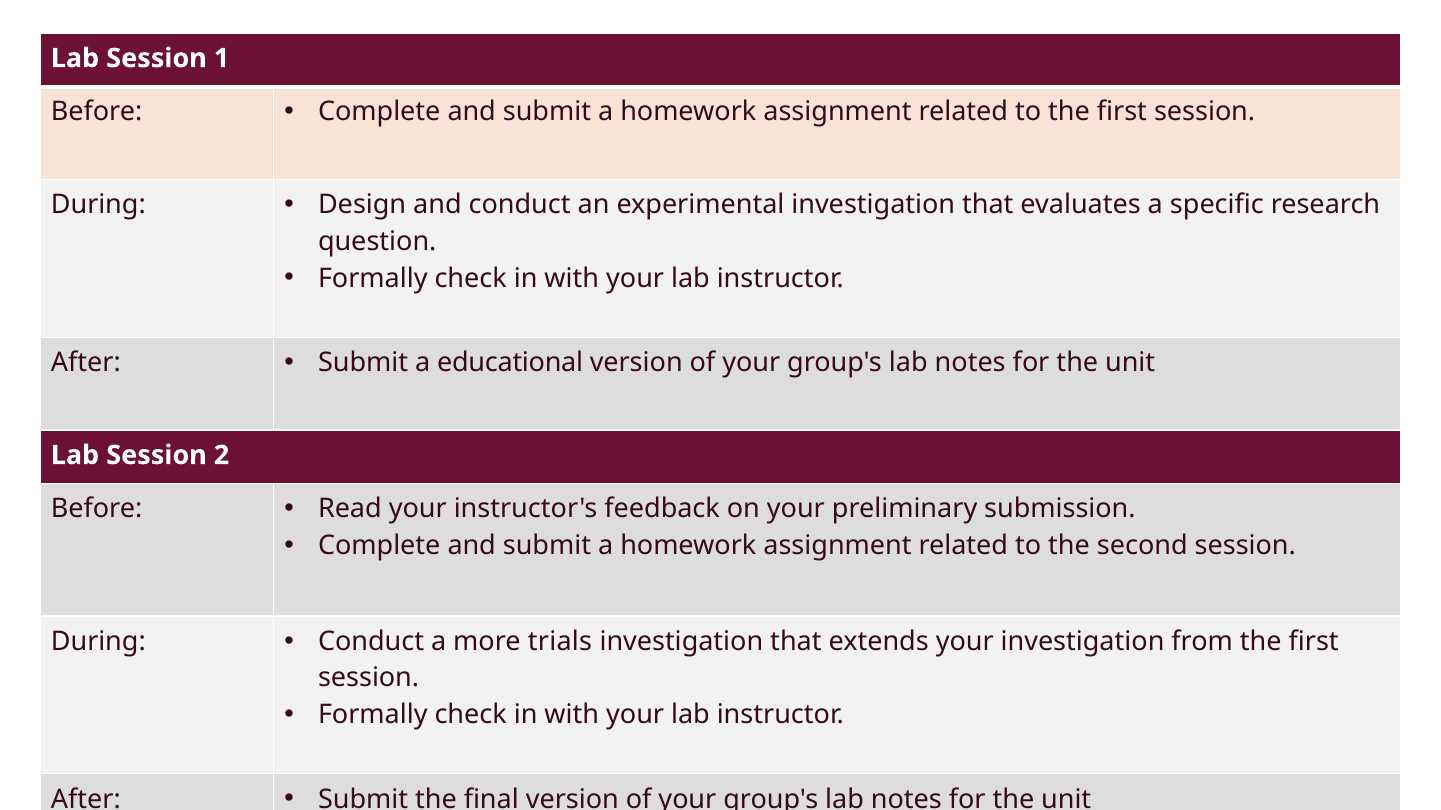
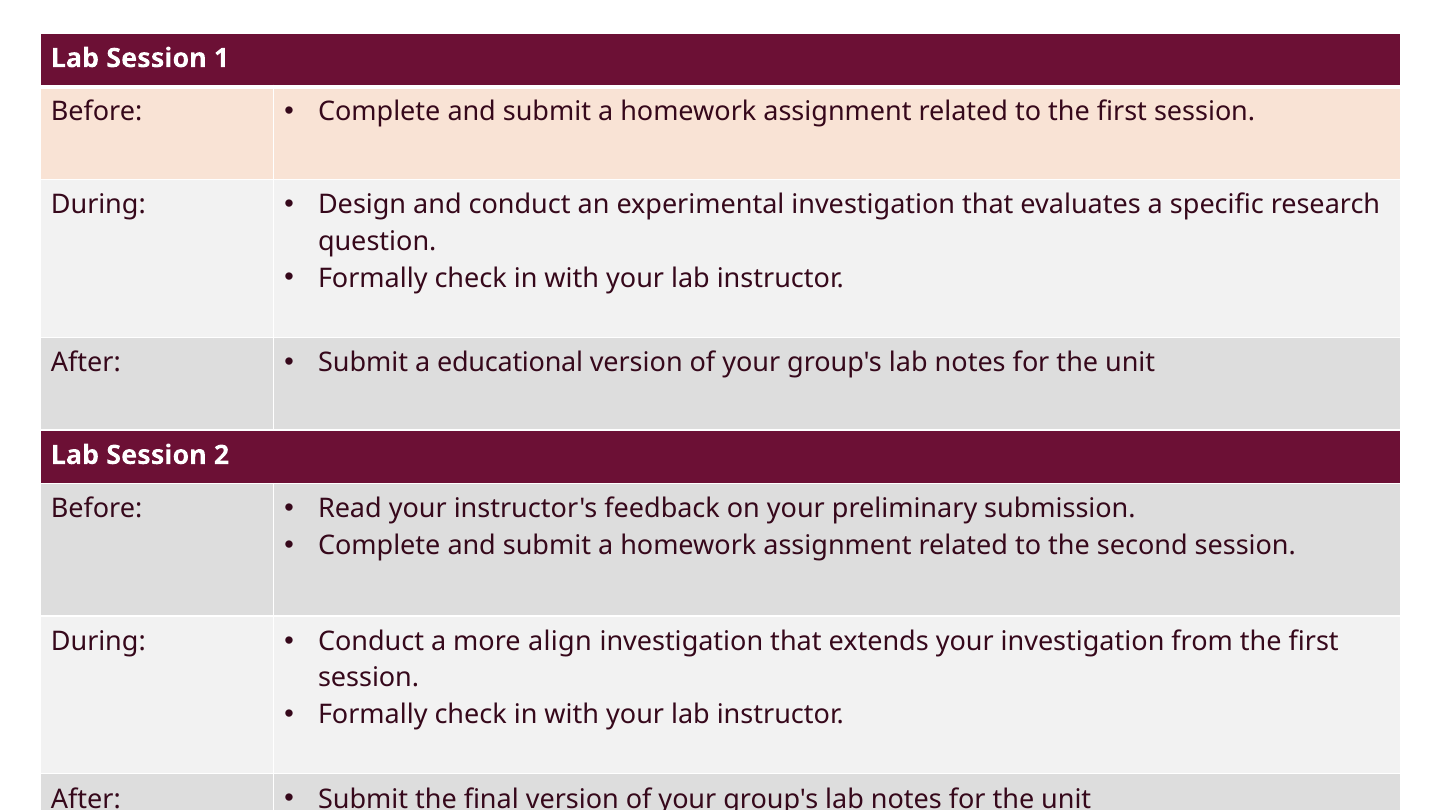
trials: trials -> align (560, 642)
